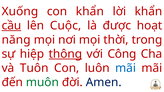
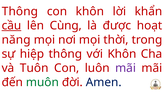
Xuống: Xuống -> Thông (20, 11)
con khẩn: khẩn -> khôn (90, 11)
Cuộc: Cuộc -> Cùng (66, 26)
thông underline: present -> none (65, 54)
với Công: Công -> Khôn (122, 54)
mãi colour: blue -> purple (126, 68)
